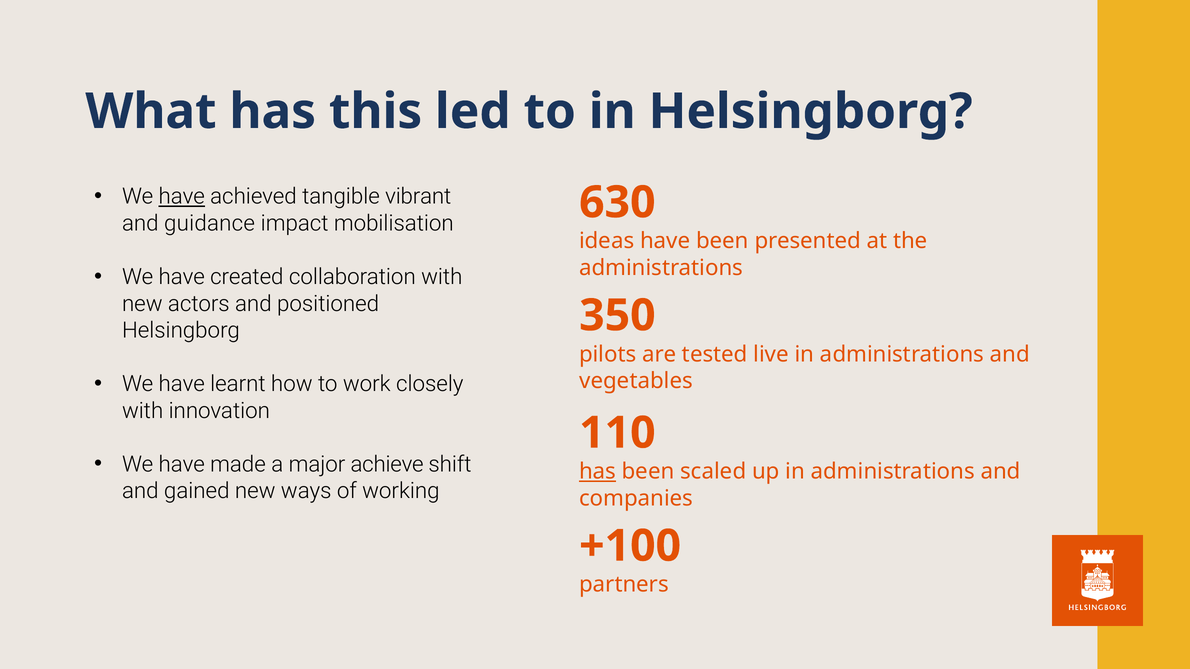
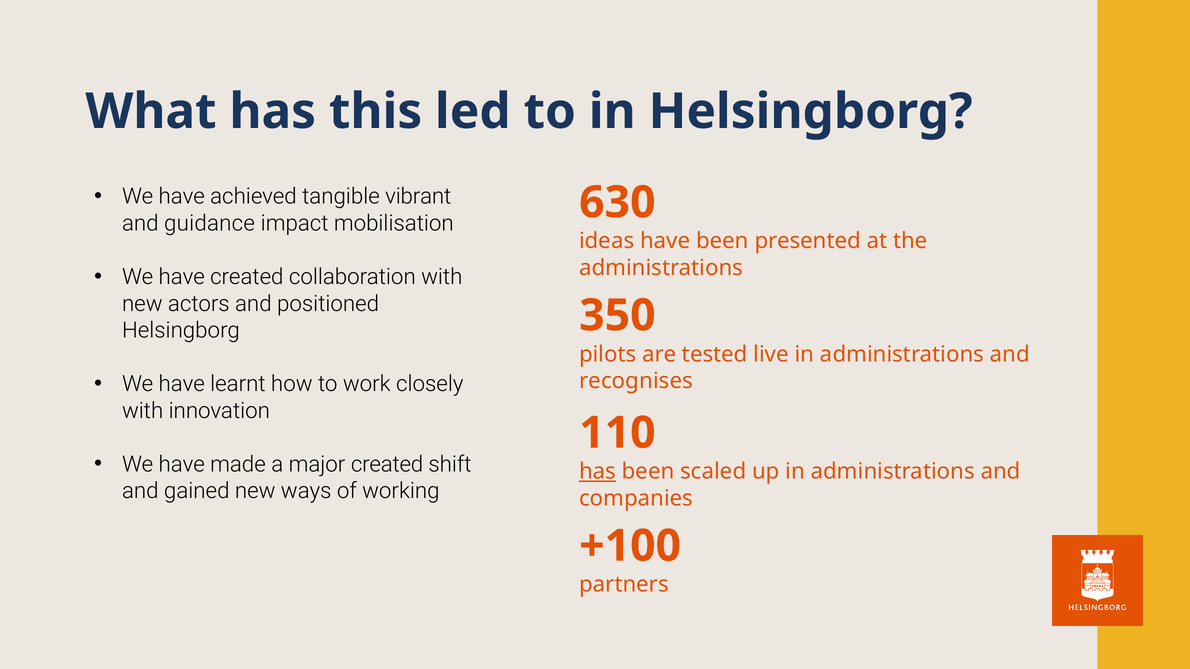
have underline: present -> none (182, 197)
vegetables: vegetables -> recognises (636, 381)
major achieve: achieve -> created (387, 464)
